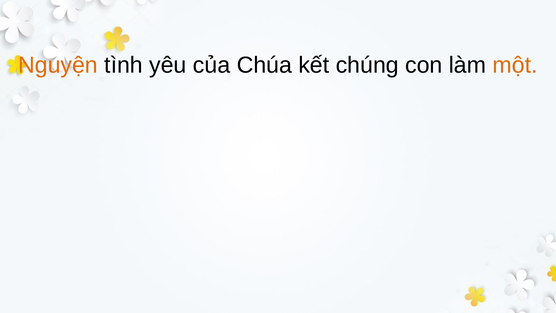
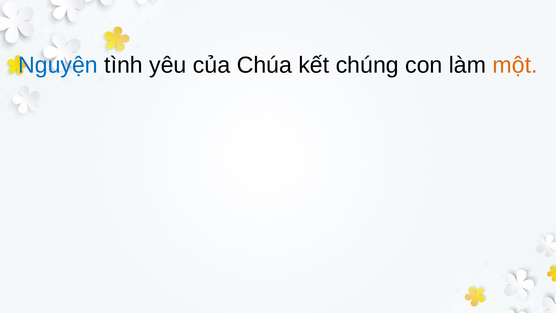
Nguyện colour: orange -> blue (58, 65)
